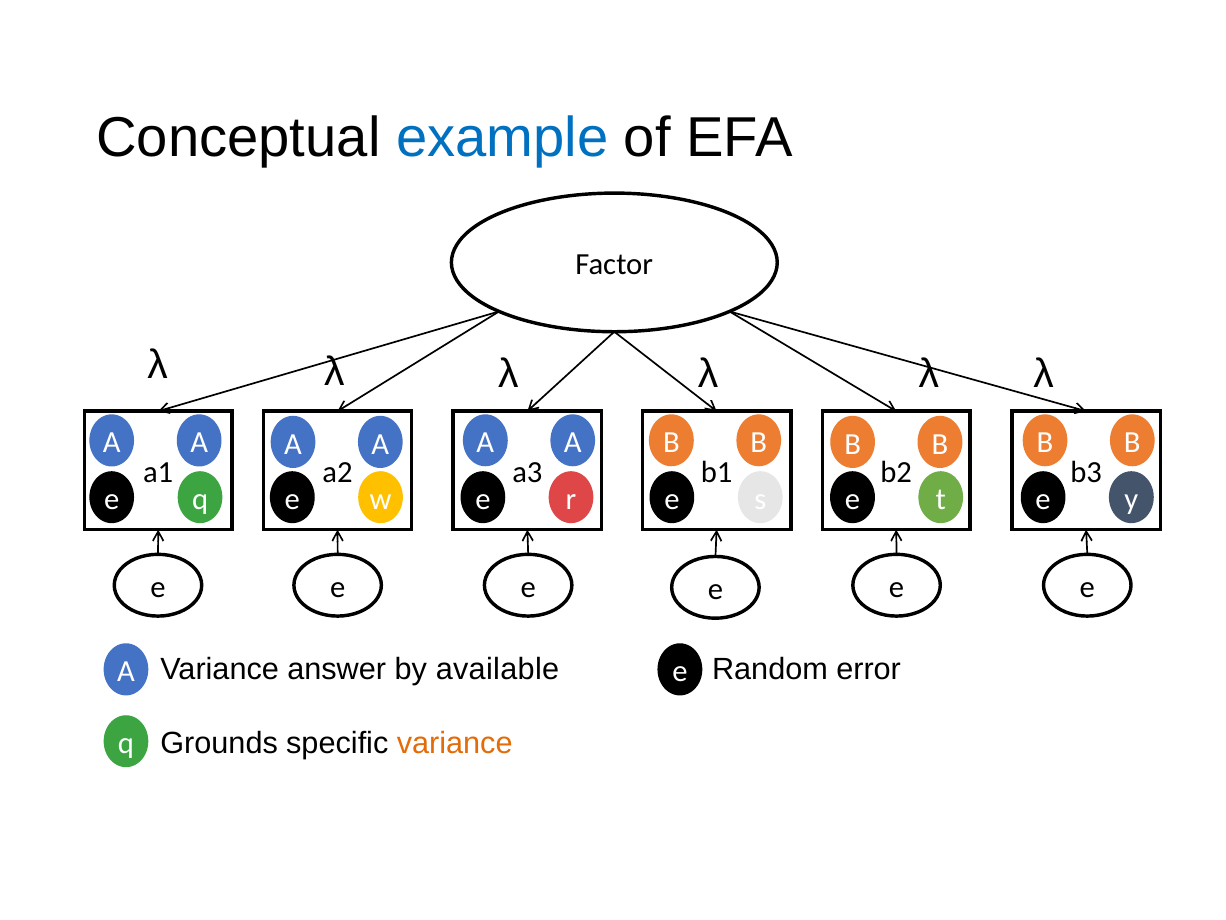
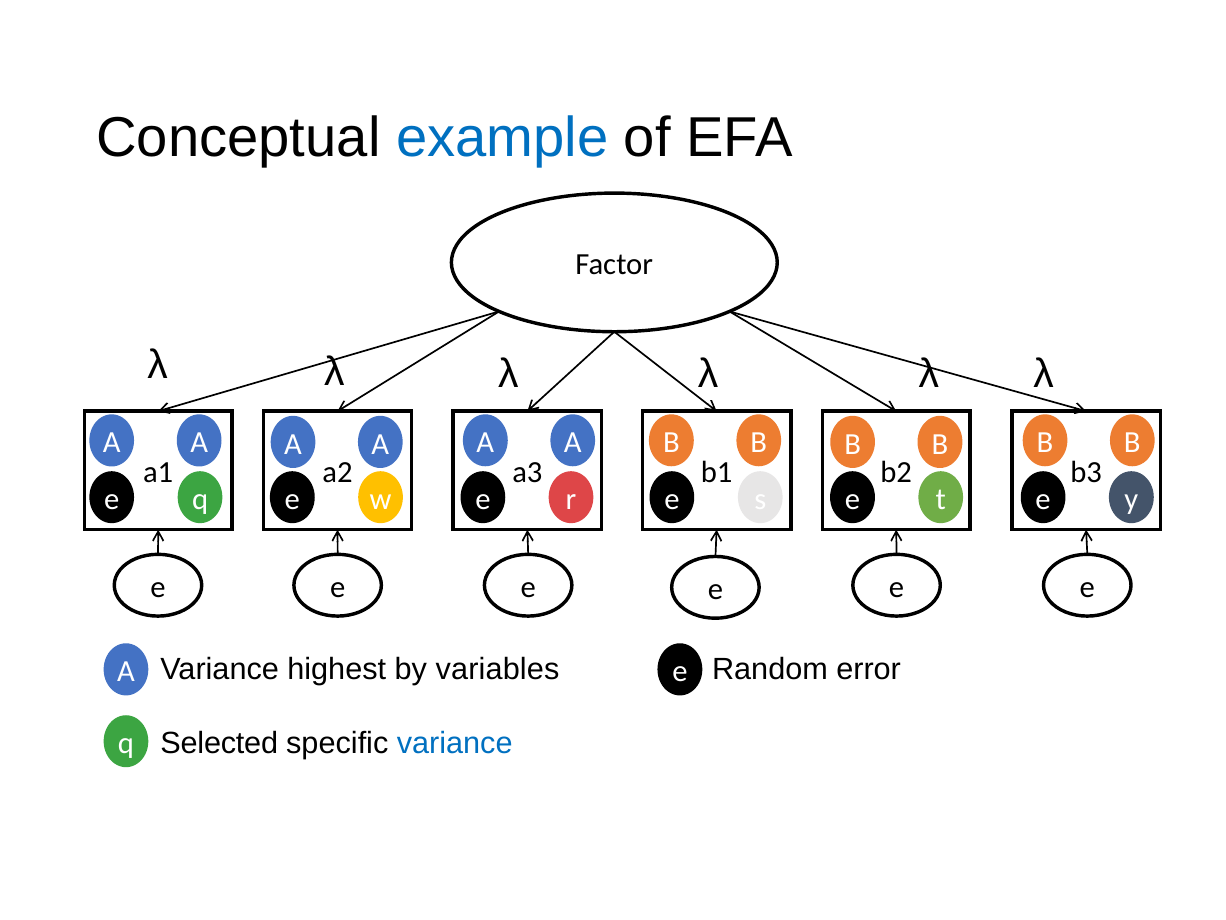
answer: answer -> highest (337, 669)
available: available -> variables (498, 669)
Grounds: Grounds -> Selected (219, 743)
variance colour: orange -> blue (455, 743)
